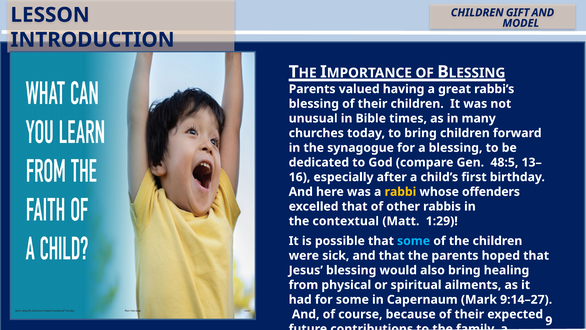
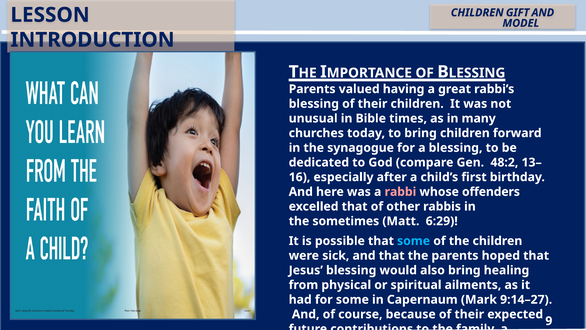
48:5: 48:5 -> 48:2 (504, 162)
rabbi colour: yellow -> pink (400, 192)
contextual: contextual -> sometimes (346, 221)
1:29: 1:29 -> 6:29 (442, 221)
